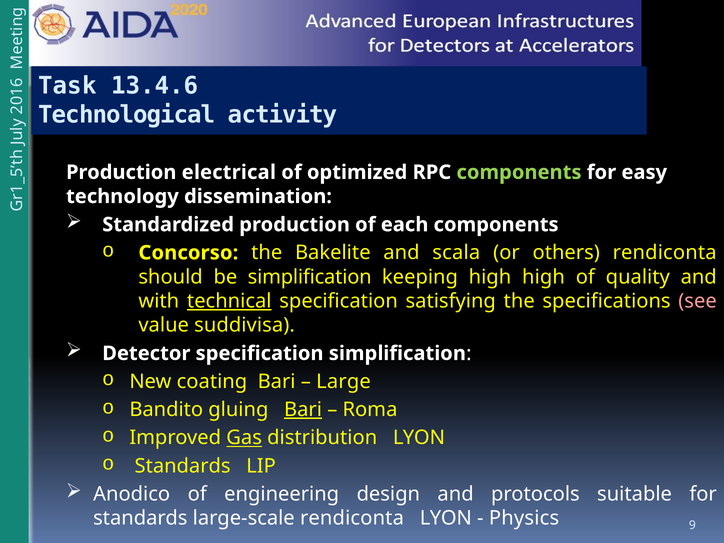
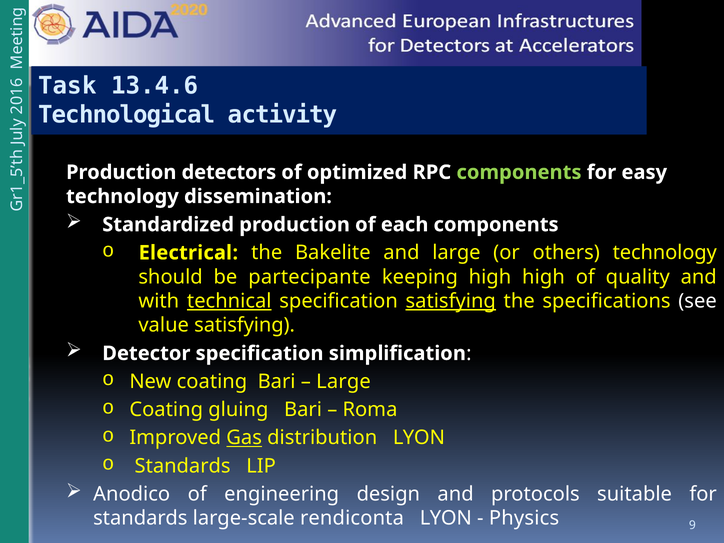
electrical: electrical -> detectors (229, 172)
Concorso: Concorso -> Electrical (188, 253)
and scala: scala -> large (456, 253)
others rendiconta: rendiconta -> technology (665, 253)
be simplification: simplification -> partecipante (309, 277)
satisfying underline: none -> present (451, 301)
see colour: pink -> white (698, 301)
value suddivisa: suddivisa -> satisfying (245, 325)
Bandito: Bandito -> Coating (166, 410)
Bari underline: present -> none (303, 410)
